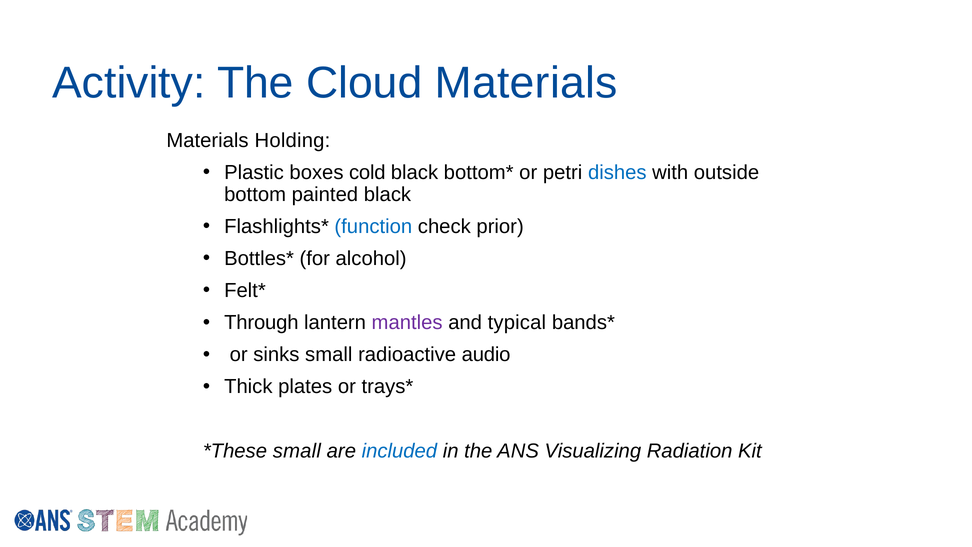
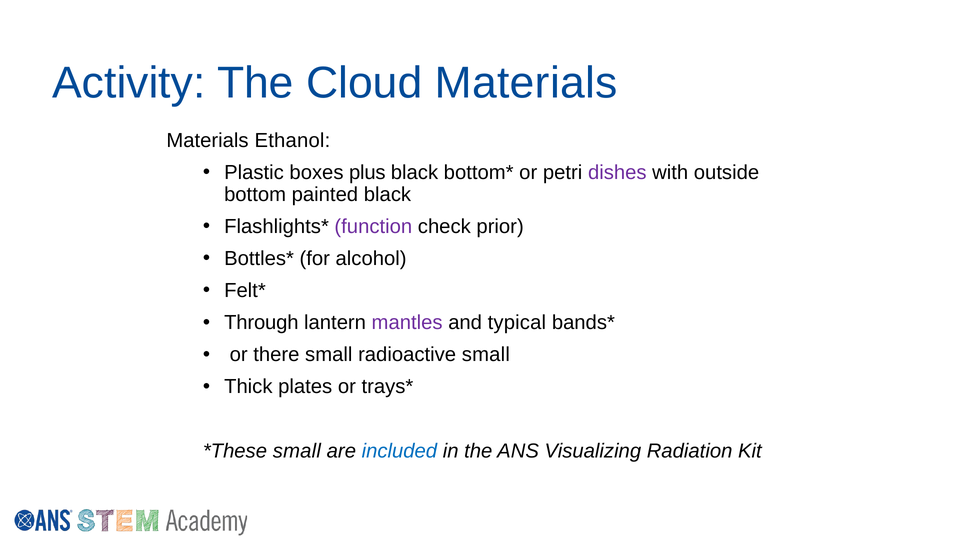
Holding: Holding -> Ethanol (292, 140)
cold: cold -> plus (367, 172)
dishes colour: blue -> purple (617, 172)
function colour: blue -> purple (373, 226)
sinks: sinks -> there (276, 355)
radioactive audio: audio -> small (486, 355)
